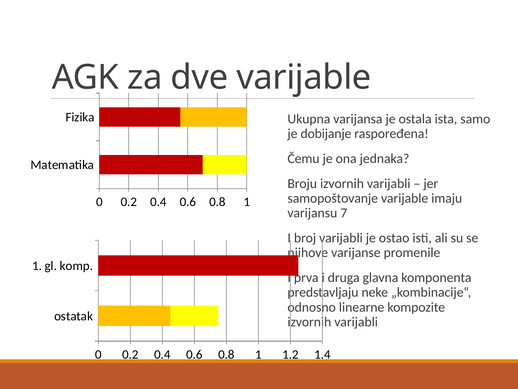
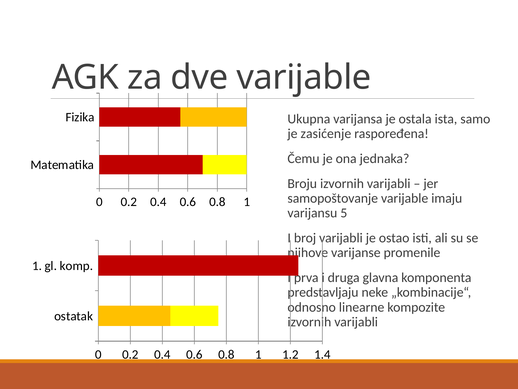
dobijanje: dobijanje -> zasićenje (326, 134)
7: 7 -> 5 (344, 213)
